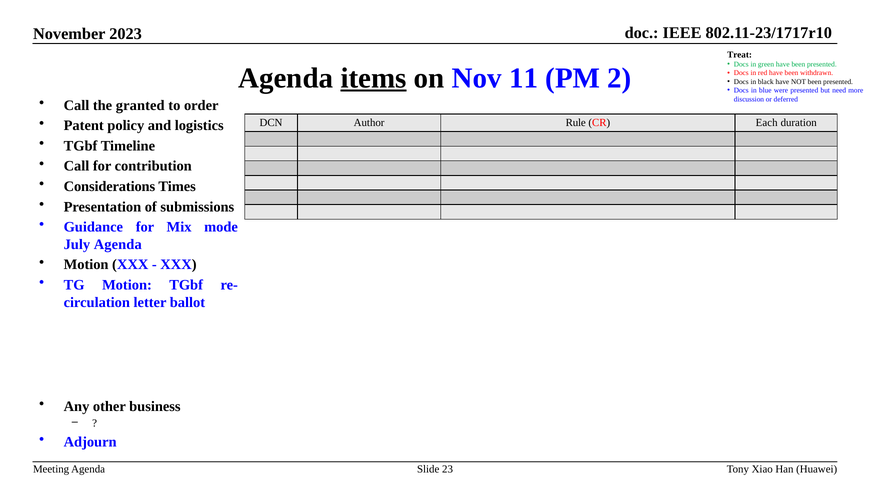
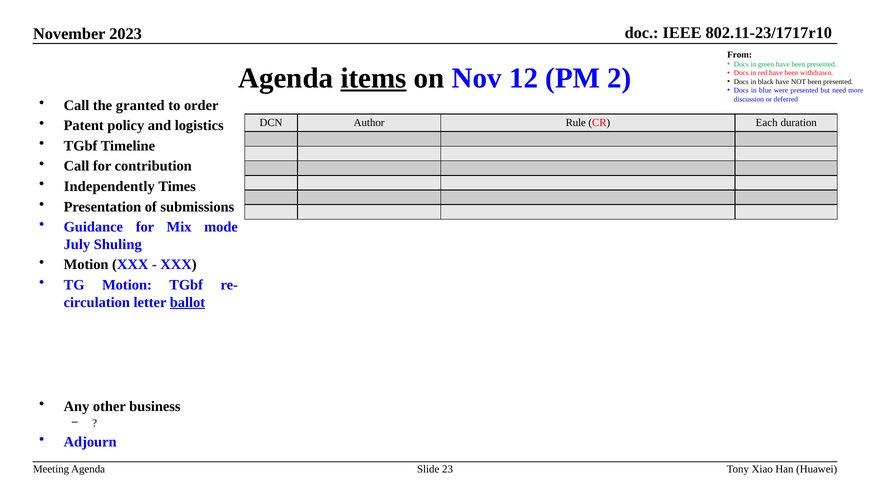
Treat: Treat -> From (740, 55)
11: 11 -> 12 (524, 78)
Considerations: Considerations -> Independently (109, 187)
July Agenda: Agenda -> Shuling (118, 245)
ballot underline: none -> present (187, 303)
